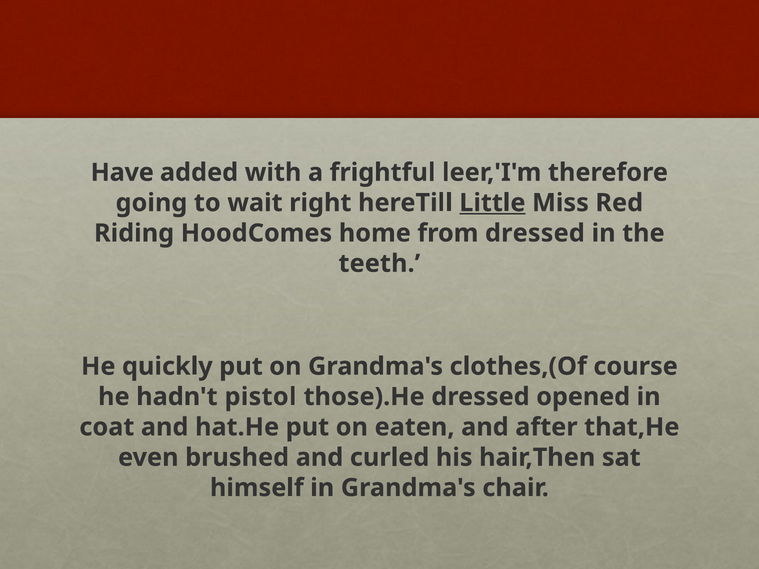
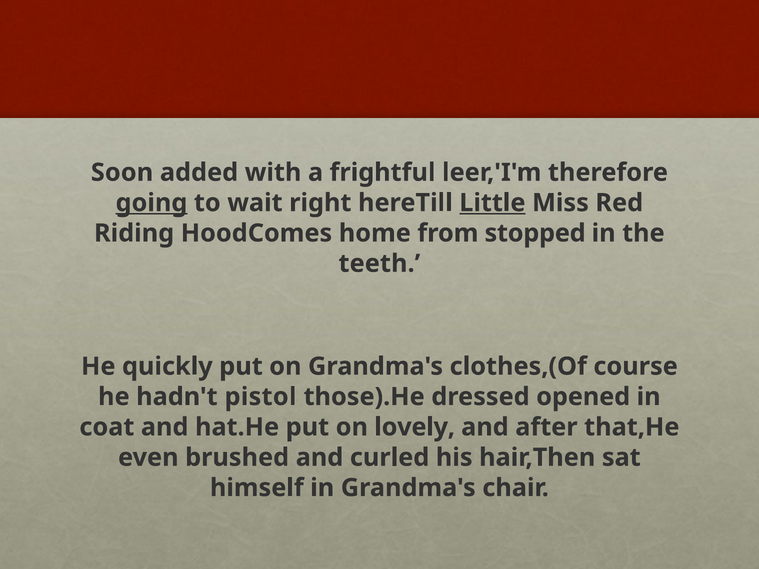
Have: Have -> Soon (122, 173)
going underline: none -> present (151, 203)
from dressed: dressed -> stopped (535, 233)
eaten: eaten -> lovely (415, 427)
